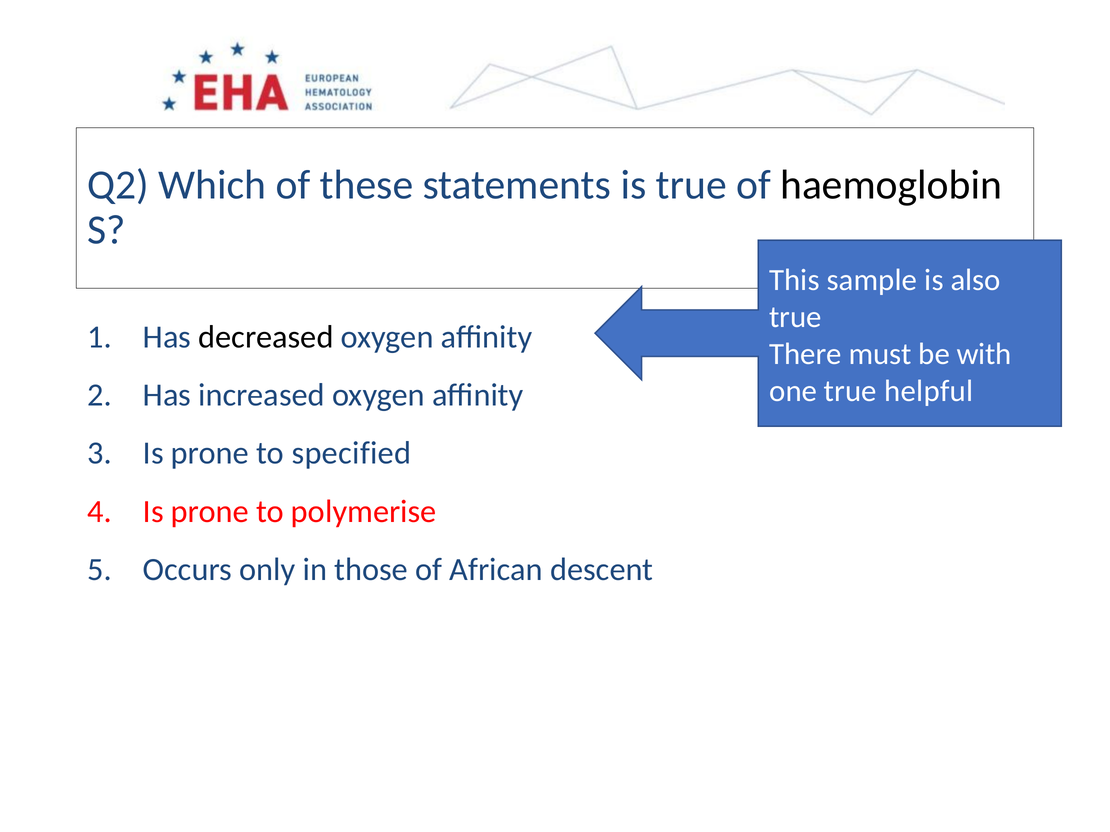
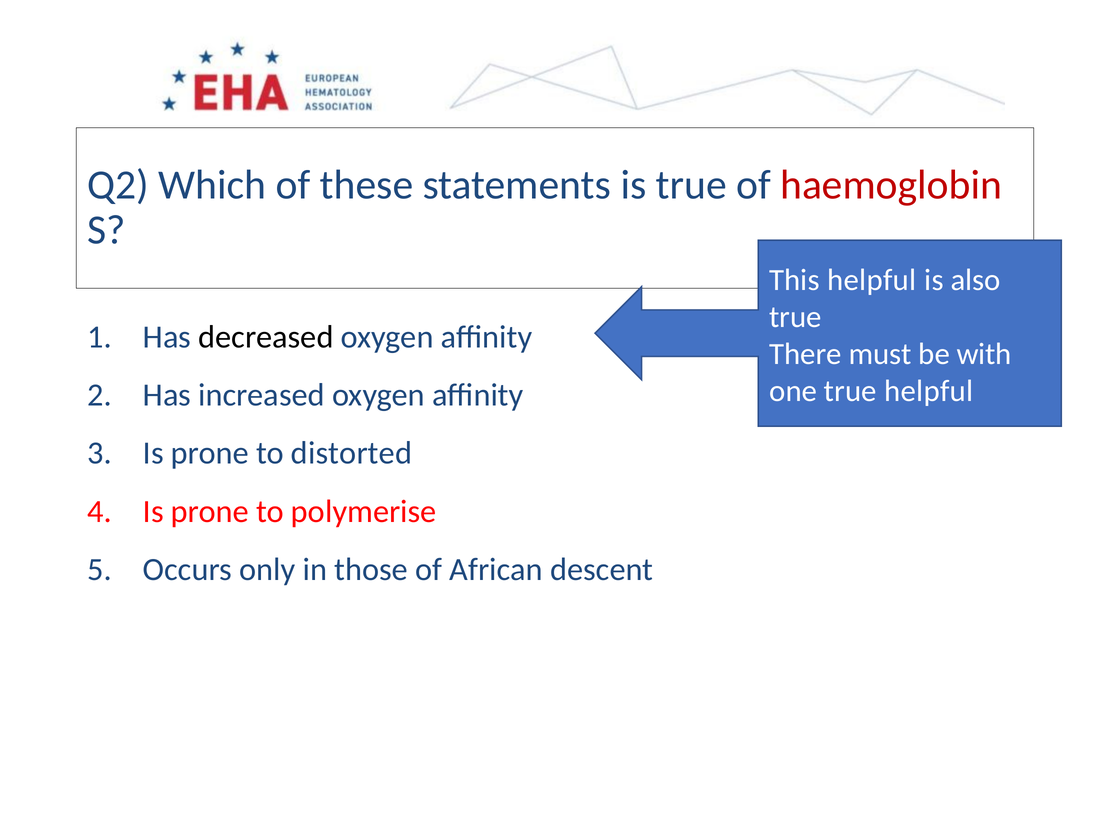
haemoglobin colour: black -> red (891, 185)
This sample: sample -> helpful (872, 280)
specified: specified -> distorted (352, 454)
